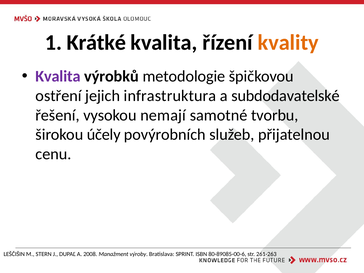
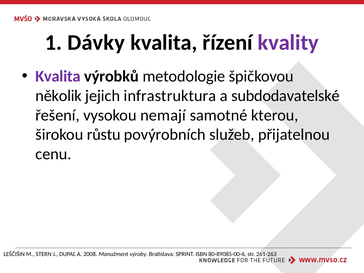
Krátké: Krátké -> Dávky (96, 43)
kvality colour: orange -> purple (288, 43)
ostření: ostření -> několik (59, 96)
tvorbu: tvorbu -> kterou (275, 115)
účely: účely -> růstu (104, 135)
